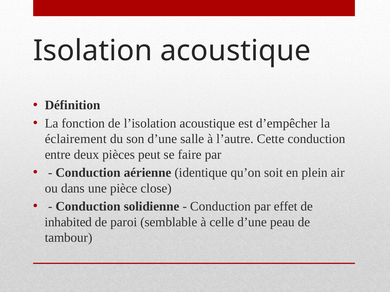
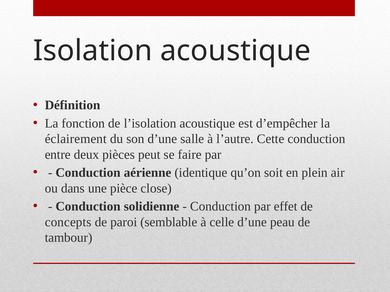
inhabited: inhabited -> concepts (68, 222)
